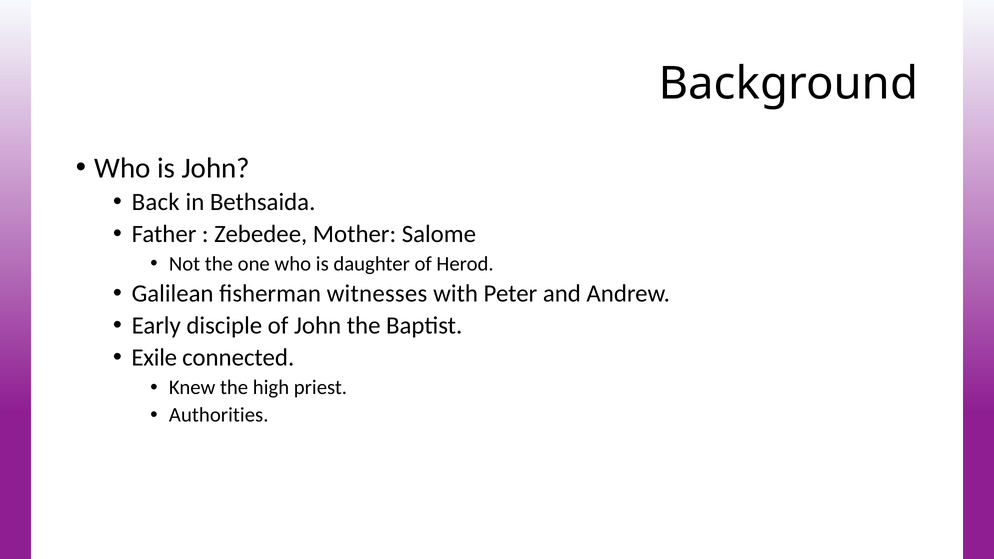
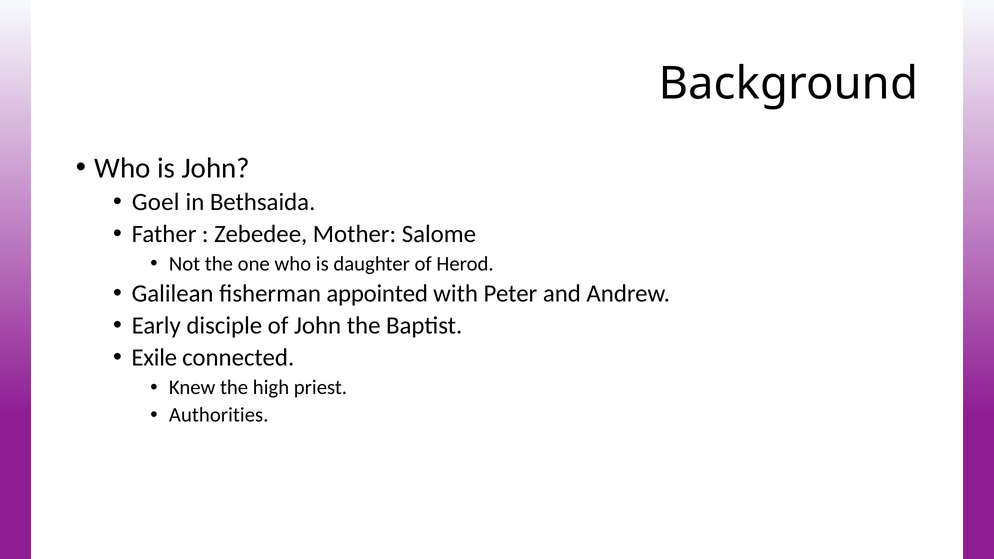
Back: Back -> Goel (156, 202)
witnesses: witnesses -> appointed (377, 294)
